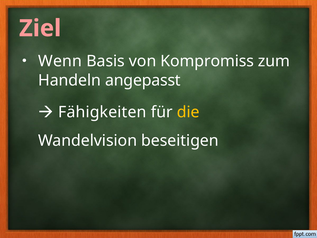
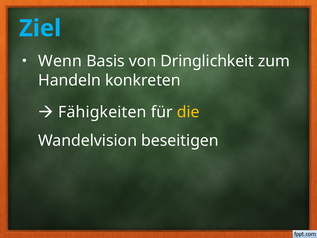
Ziel colour: pink -> light blue (40, 28)
Kompromiss: Kompromiss -> Dringlichkeit (207, 61)
angepasst: angepasst -> konkreten (143, 80)
